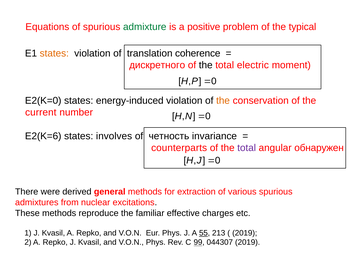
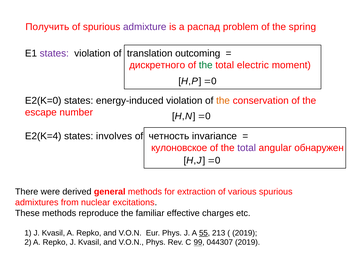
Equations: Equations -> Получить (47, 27)
admixture colour: green -> purple (145, 27)
positive: positive -> распад (204, 27)
typical: typical -> spring (302, 27)
states colour: orange -> purple (54, 53)
coherence: coherence -> outcoming (198, 53)
the colour: black -> green (206, 65)
current: current -> escape (41, 113)
E2(K=6: E2(K=6 -> E2(K=4 (43, 136)
counterparts: counterparts -> кулоновское (179, 148)
